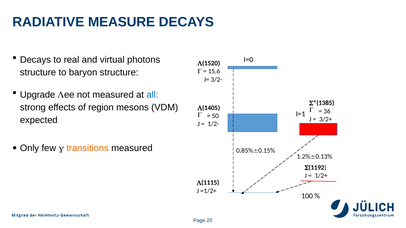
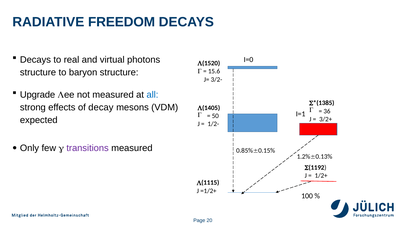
MEASURE: MEASURE -> FREEDOM (122, 22)
region: region -> decay (101, 108)
transitions colour: orange -> purple (88, 148)
